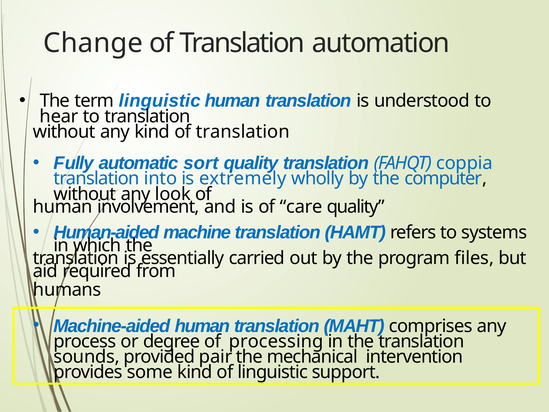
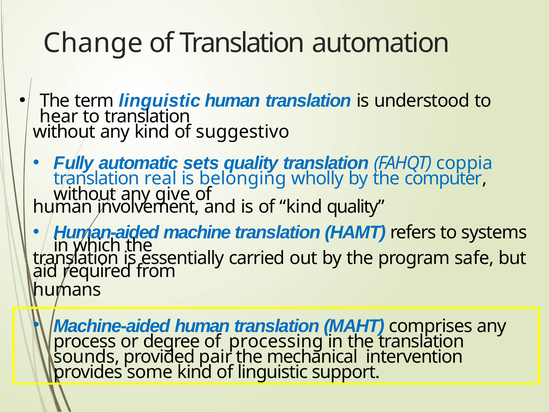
kind of translation: translation -> suggestivo (243, 132)
sort: sort -> sets (201, 163)
into: into -> real (160, 178)
extremely: extremely -> belonging (243, 178)
look: look -> give (173, 194)
of care: care -> kind (301, 207)
files: files -> safe (474, 258)
